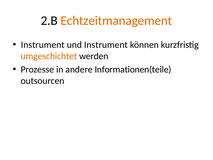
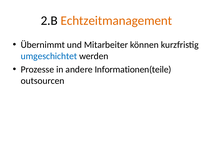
Instrument: Instrument -> Übernimmt (43, 45)
und Instrument: Instrument -> Mitarbeiter (106, 45)
umgeschichtet colour: orange -> blue (49, 56)
